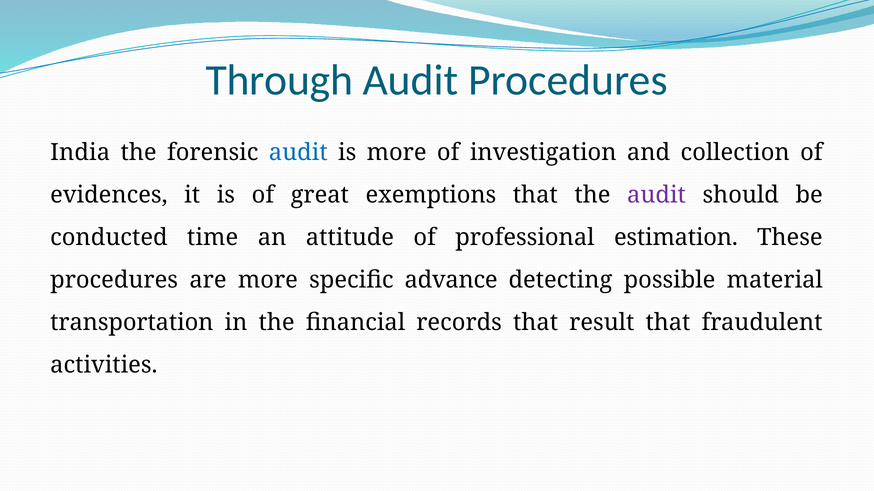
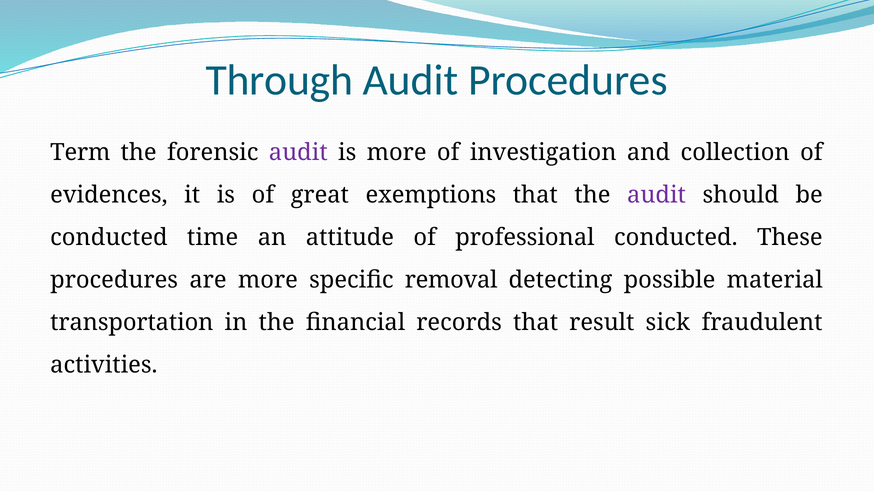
India: India -> Term (80, 152)
audit colour: blue -> purple (298, 152)
professional estimation: estimation -> conducted (676, 238)
advance: advance -> removal (451, 280)
result that: that -> sick (668, 323)
